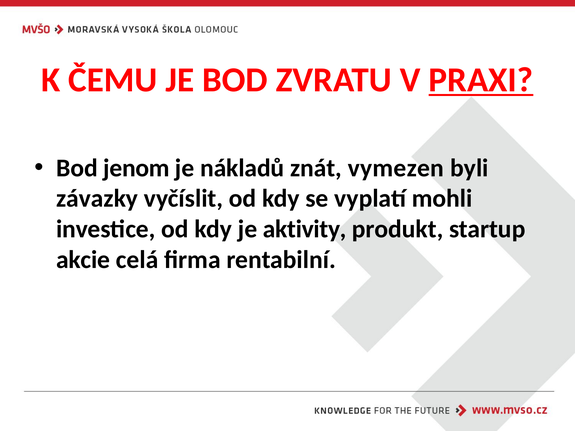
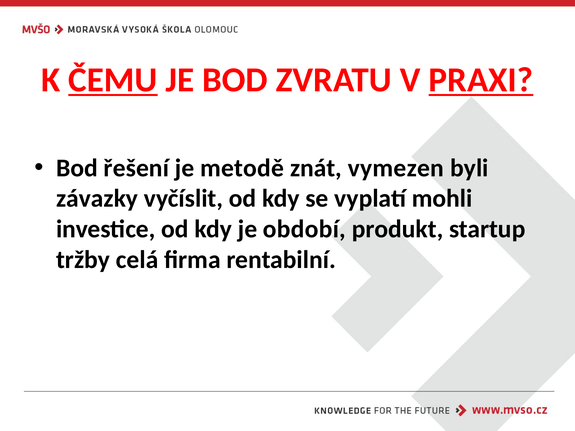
ČEMU underline: none -> present (113, 80)
jenom: jenom -> řešení (136, 168)
nákladů: nákladů -> metodě (242, 168)
aktivity: aktivity -> období (304, 229)
akcie: akcie -> tržby (83, 260)
